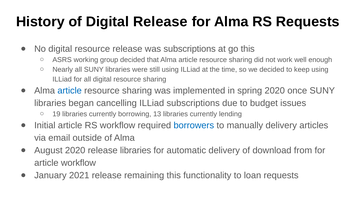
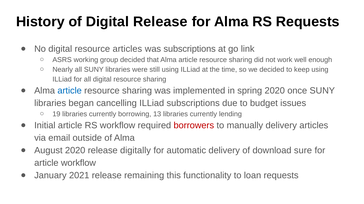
resource release: release -> articles (127, 49)
go this: this -> link (248, 49)
borrowers colour: blue -> red (194, 126)
release libraries: libraries -> digitally (136, 151)
from: from -> sure (303, 151)
